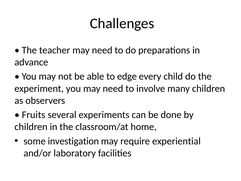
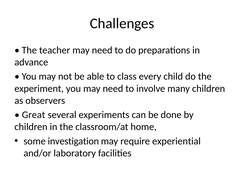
edge: edge -> class (127, 76)
Fruits: Fruits -> Great (34, 115)
